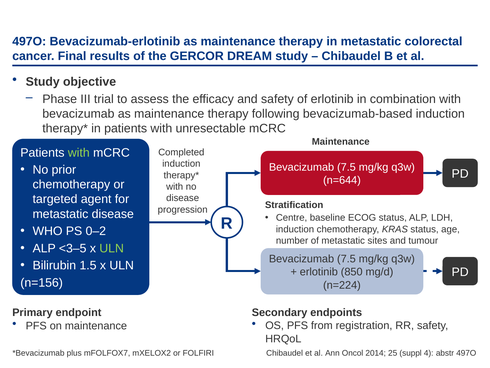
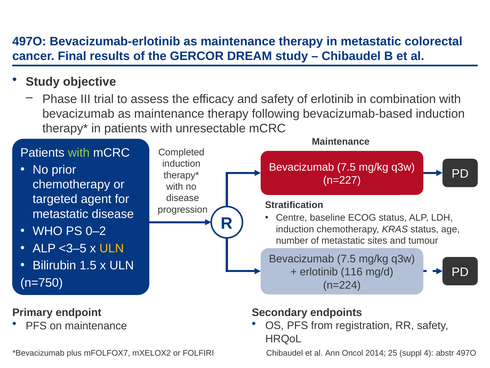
n=644: n=644 -> n=227 (342, 180)
ULN colour: light green -> yellow (112, 248)
850: 850 -> 116 (352, 272)
n=156: n=156 -> n=750 (42, 282)
